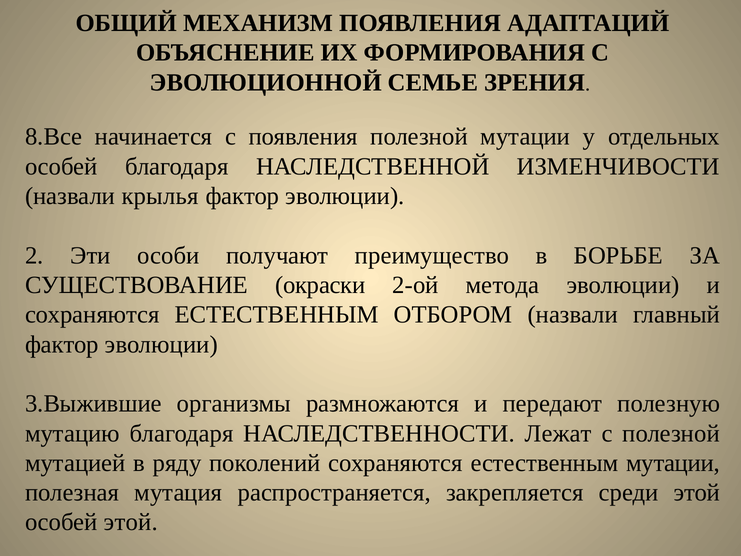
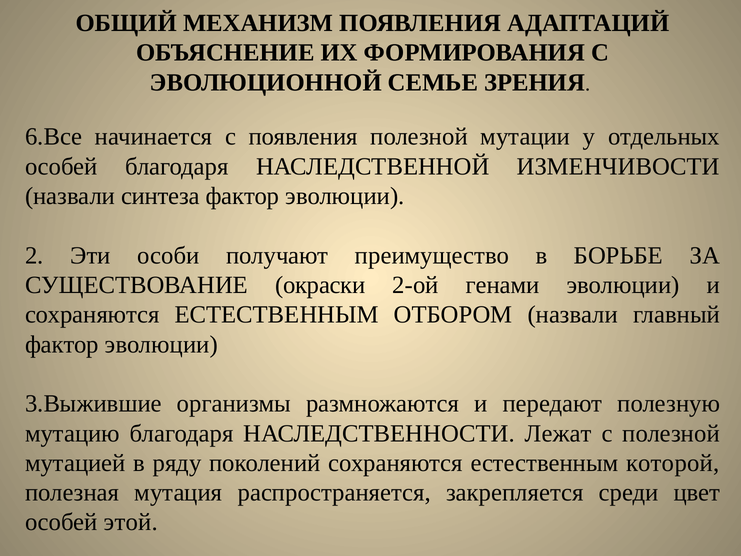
8.Все: 8.Все -> 6.Все (54, 137)
крылья: крылья -> синтеза (160, 196)
метода: метода -> генами (503, 285)
естественным мутации: мутации -> которой (673, 463)
среди этой: этой -> цвет (697, 492)
